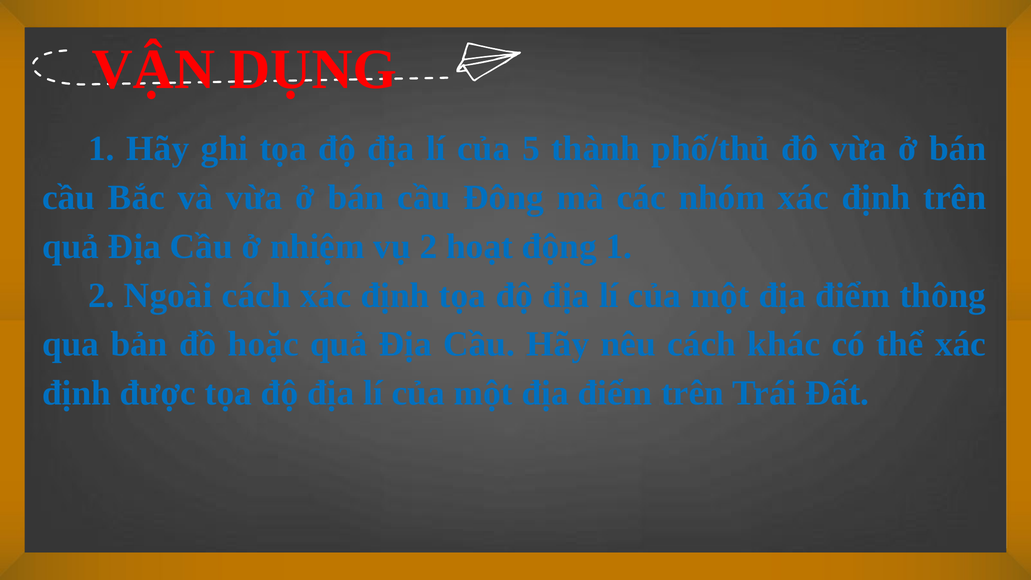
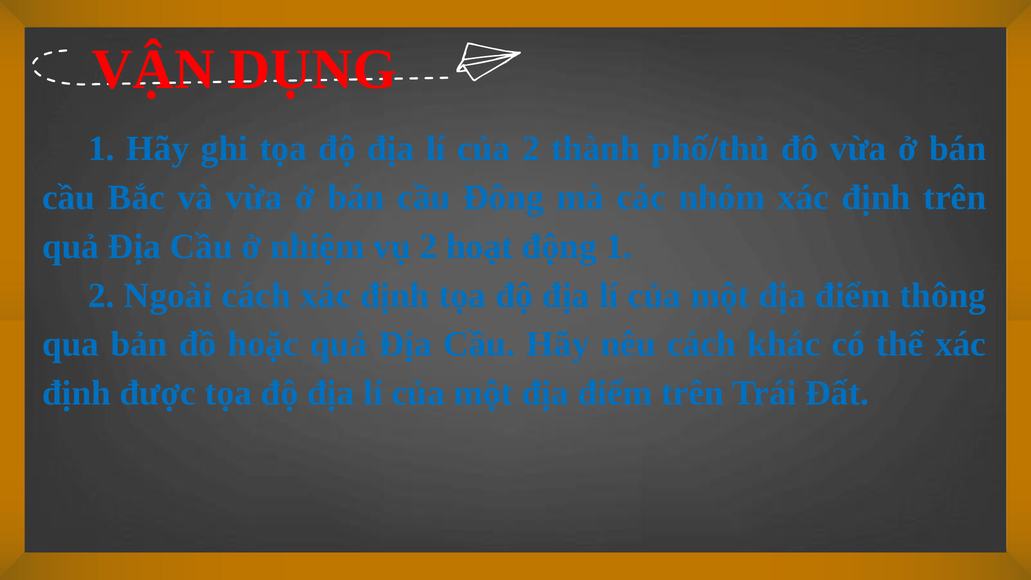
của 5: 5 -> 2 (531, 149)
